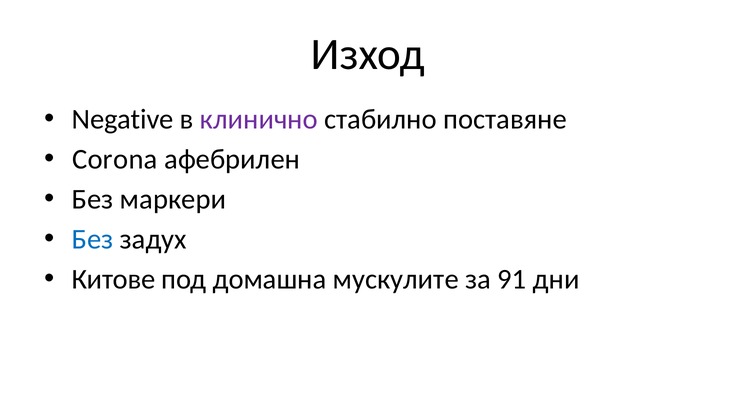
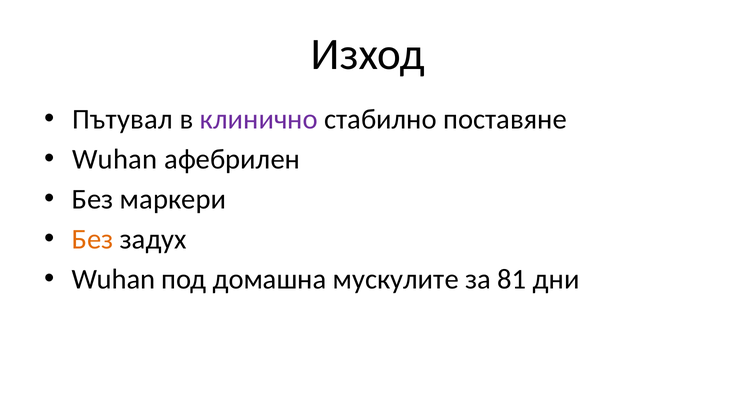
Negative: Negative -> Пътувал (122, 119)
Corona: Corona -> Wuhan (115, 159)
Без colour: blue -> orange (93, 239)
Китове: Китове -> Wuhan (113, 279)
91: 91 -> 81 (512, 279)
